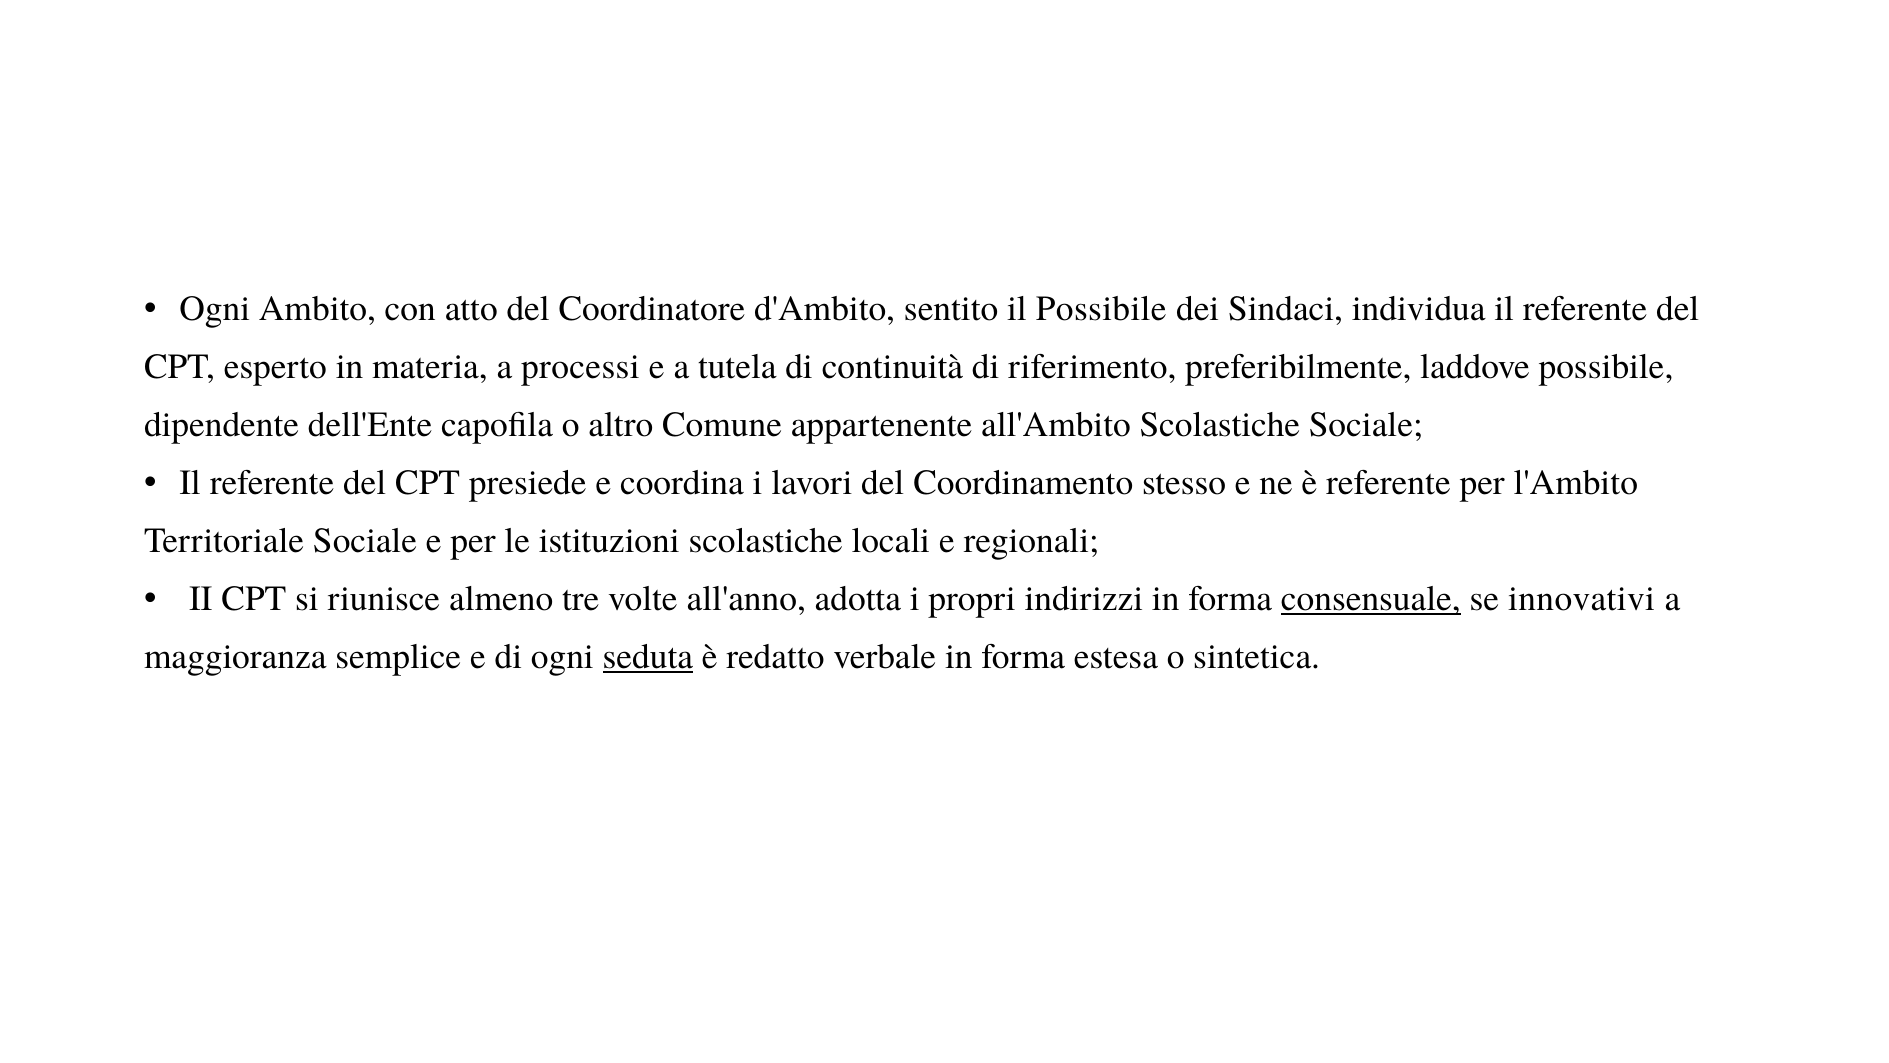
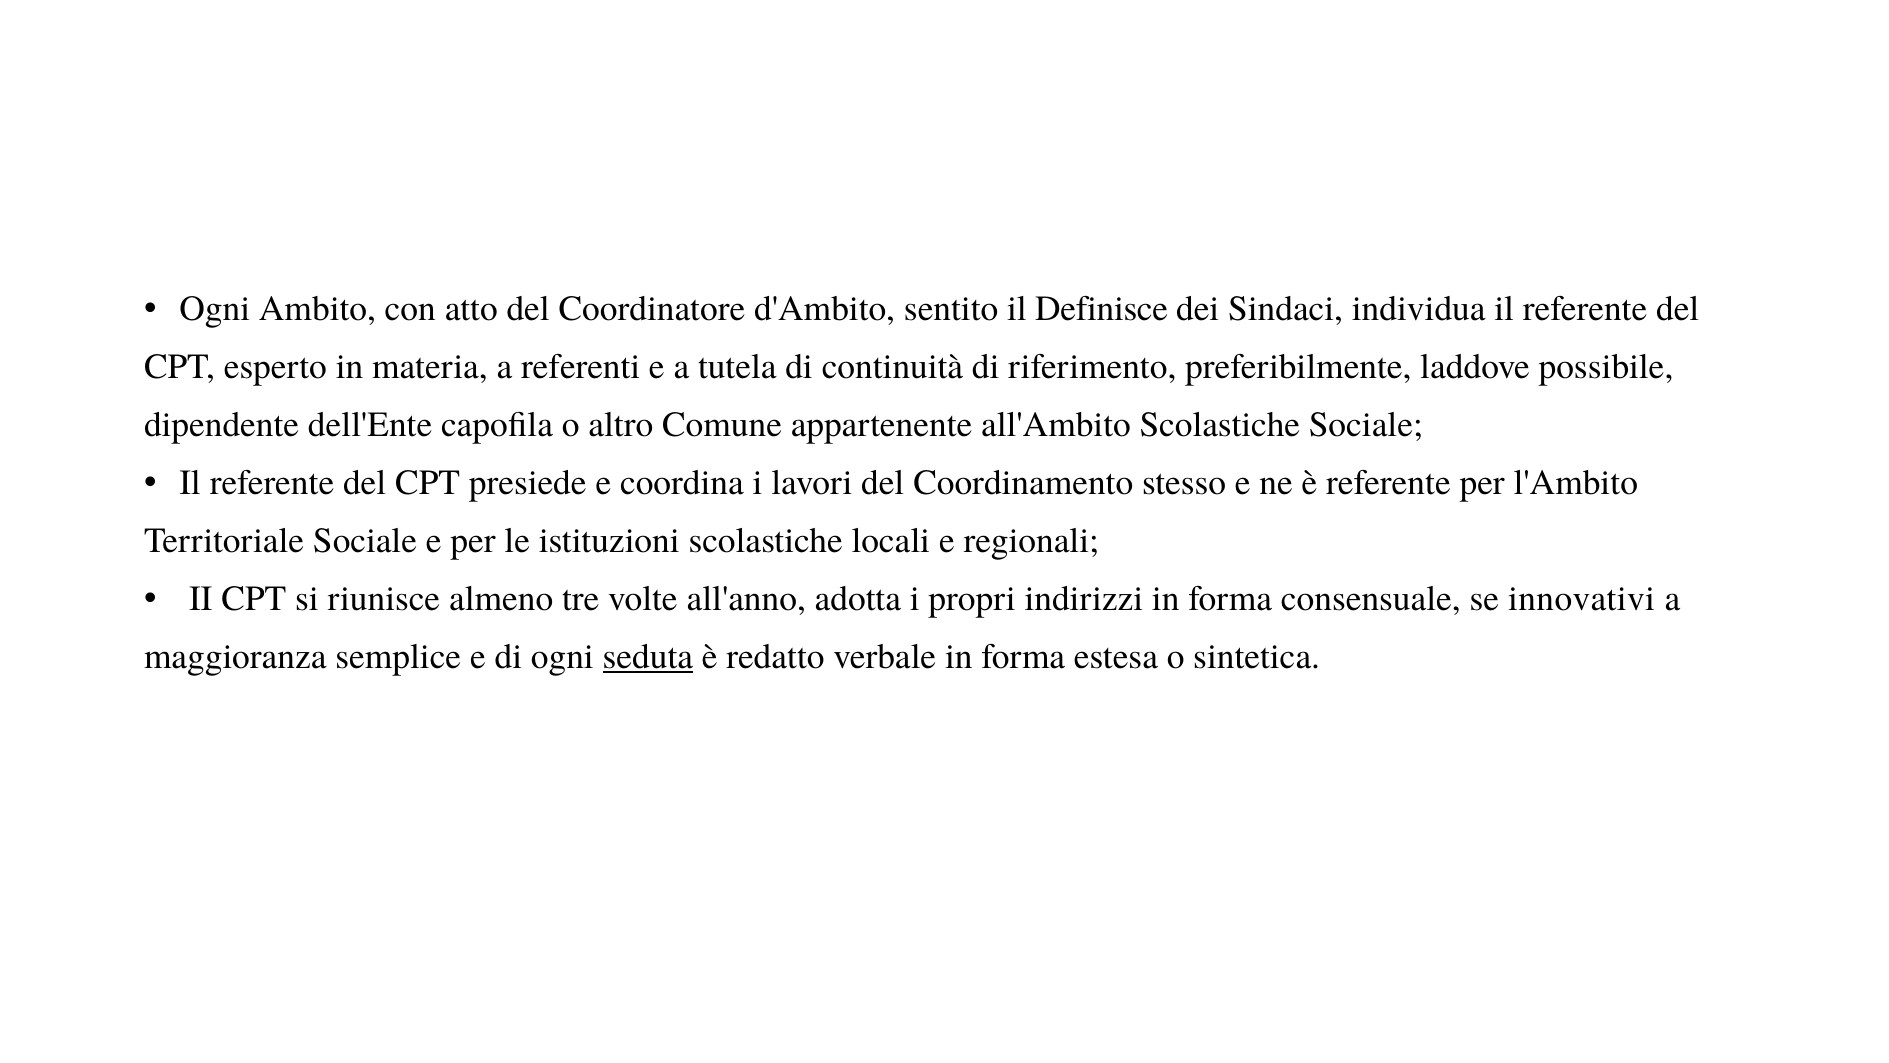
il Possibile: Possibile -> Definisce (1102, 309)
processi: processi -> referenti (581, 367)
consensuale underline: present -> none (1371, 599)
